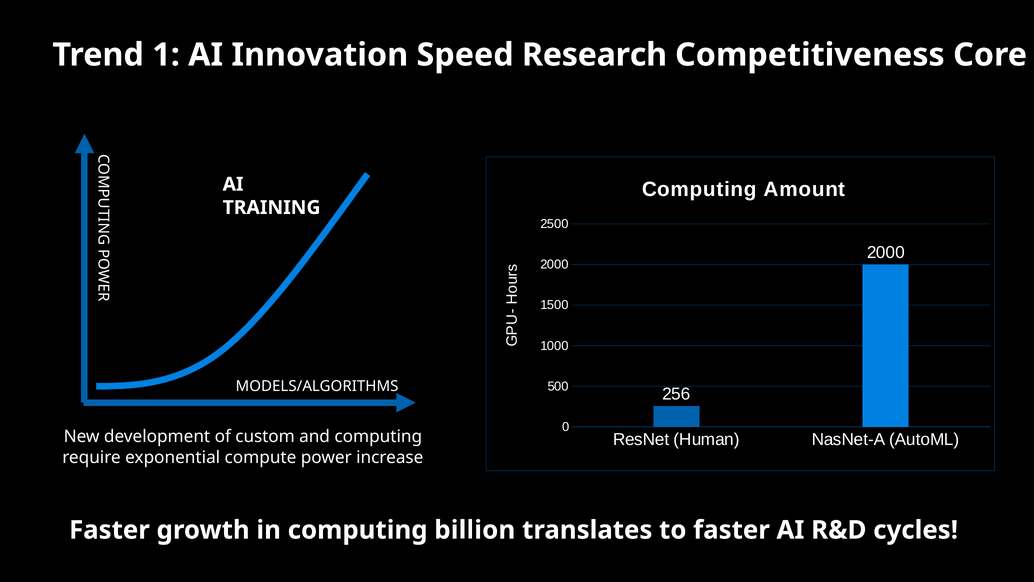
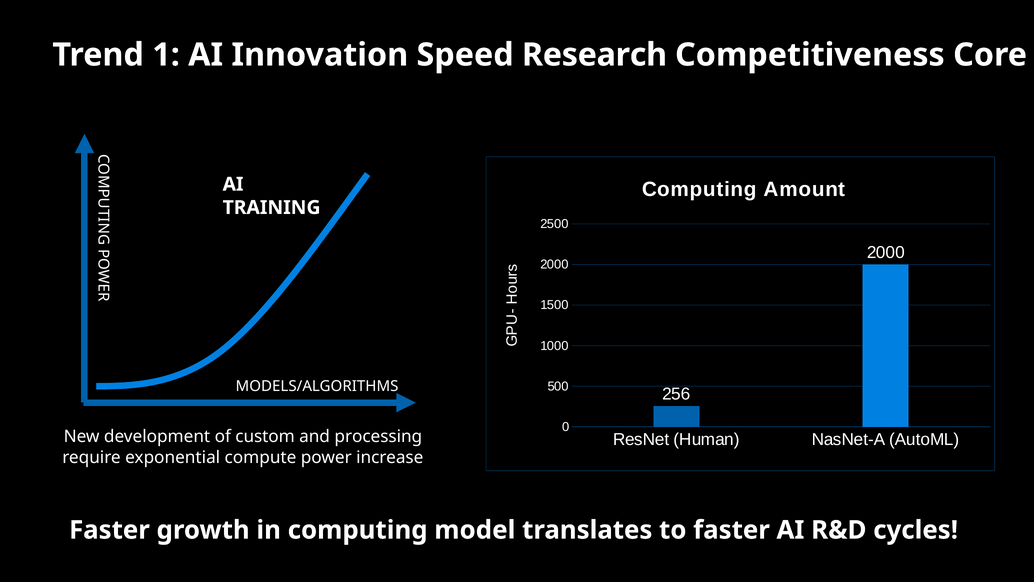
and computing: computing -> processing (378, 437)
billion: billion -> model (475, 530)
